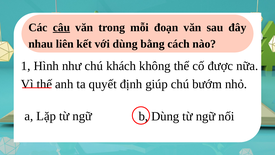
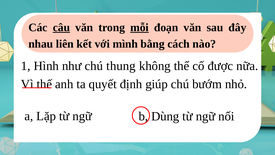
mỗi underline: none -> present (139, 27)
với dùng: dùng -> mình (125, 44)
khách: khách -> thung (121, 66)
